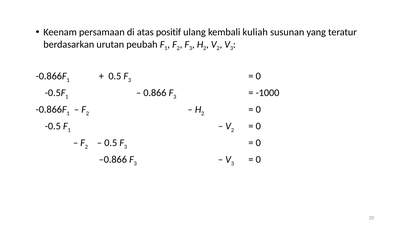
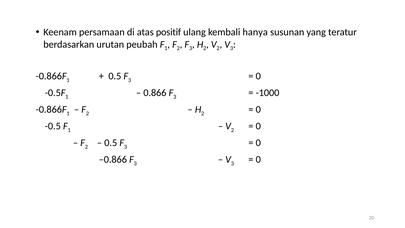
kuliah: kuliah -> hanya (255, 32)
